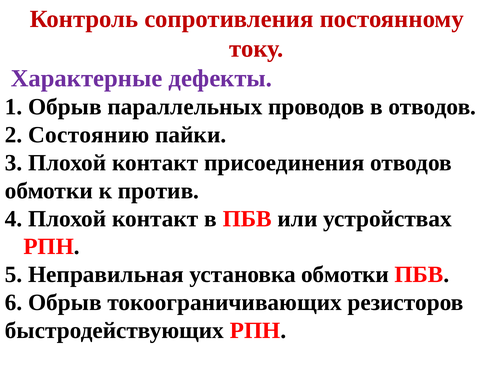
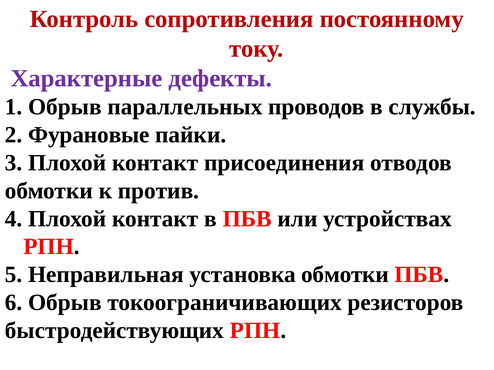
в отводов: отводов -> службы (432, 107)
Состоянию: Состоянию -> Фурановые (89, 135)
